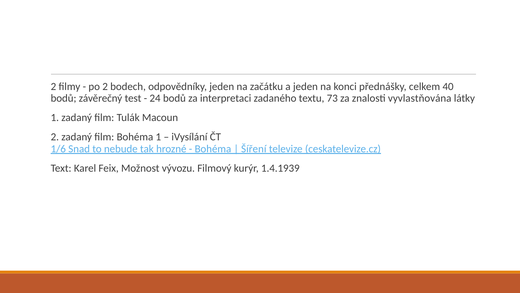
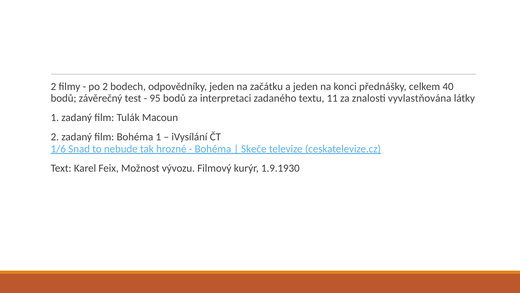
24: 24 -> 95 (155, 98)
73: 73 -> 11 (332, 98)
Šíření: Šíření -> Skeče (254, 149)
1.4.1939: 1.4.1939 -> 1.9.1930 (280, 168)
